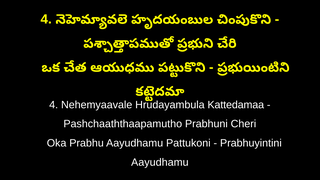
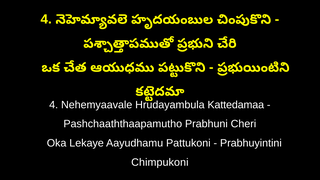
Prabhu: Prabhu -> Lekaye (87, 143)
Aayudhamu: Aayudhamu -> Chimpukoni (160, 162)
